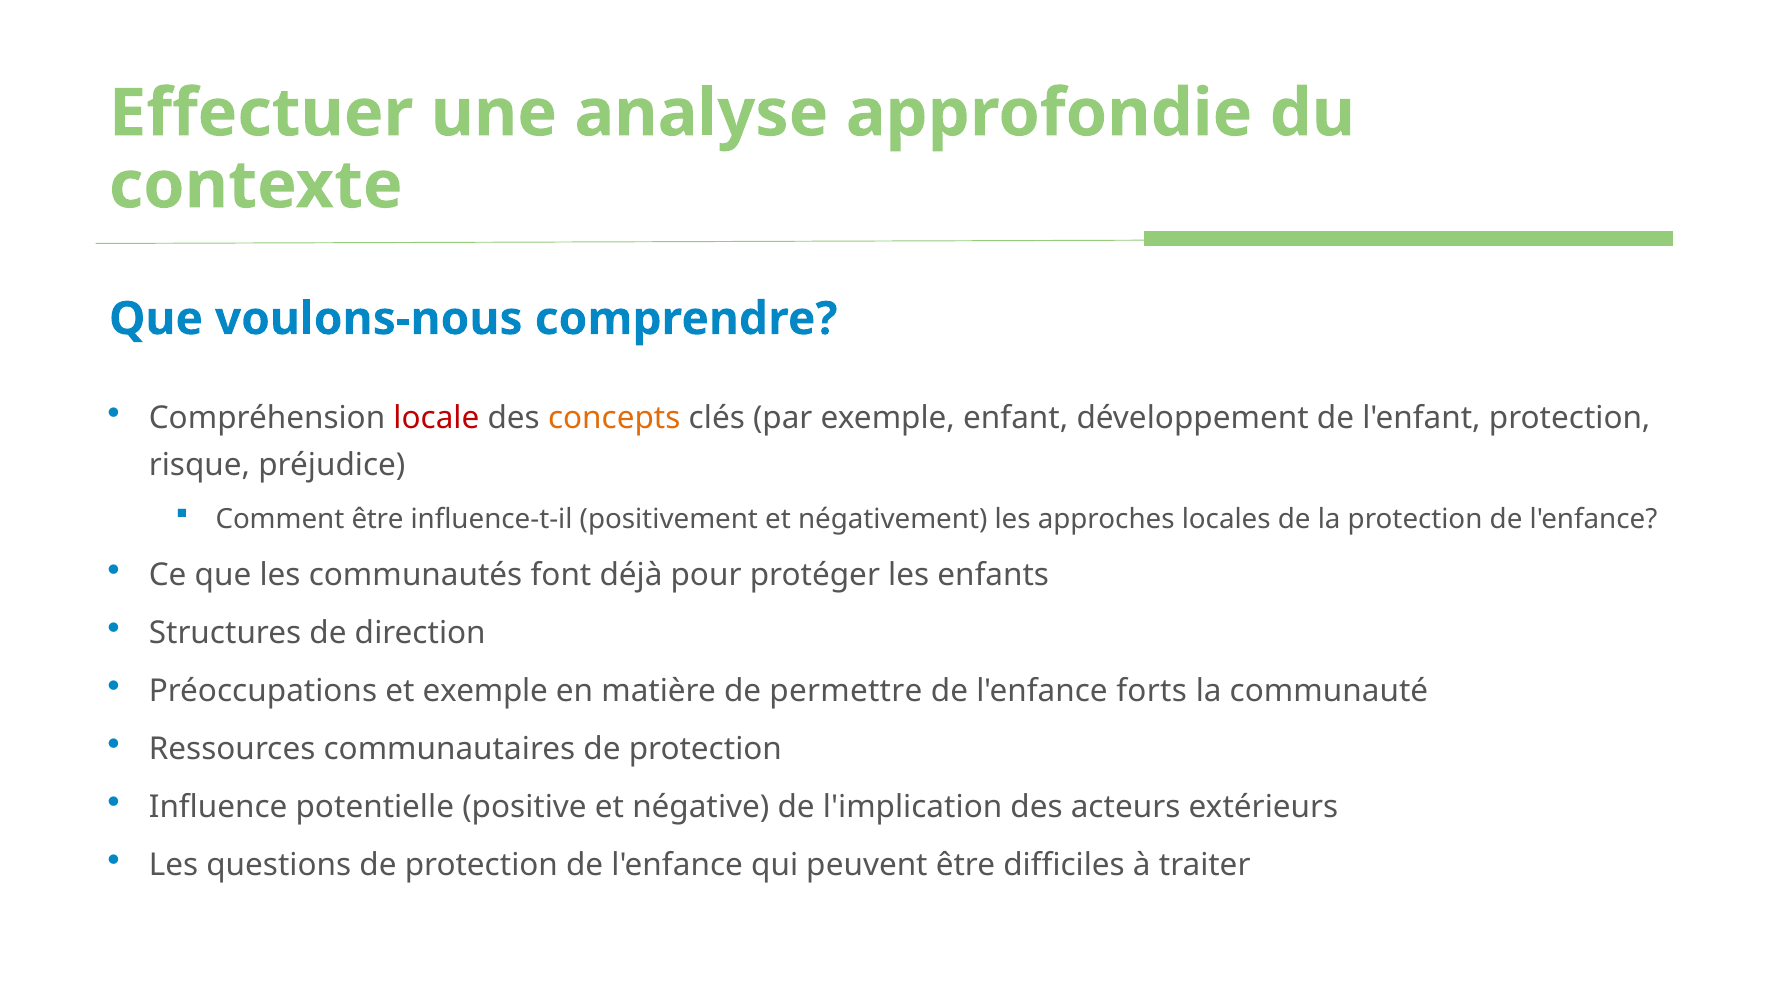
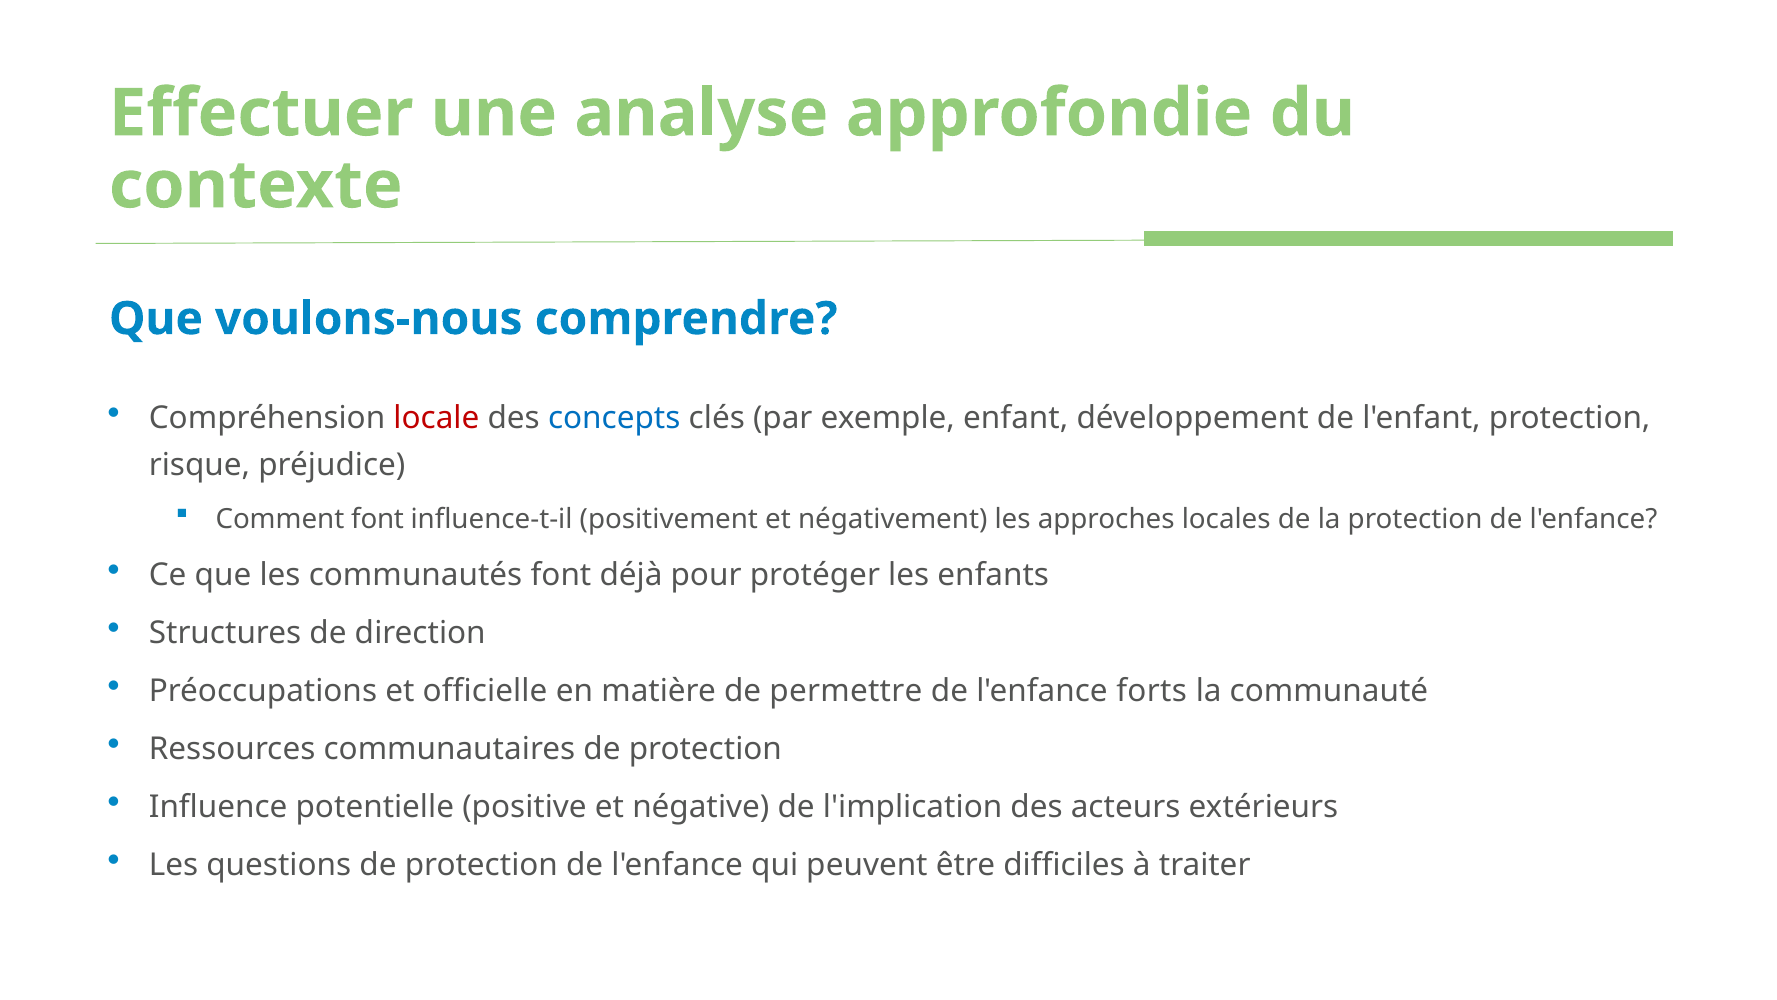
concepts colour: orange -> blue (614, 418)
Comment être: être -> font (378, 519)
et exemple: exemple -> officielle (485, 691)
